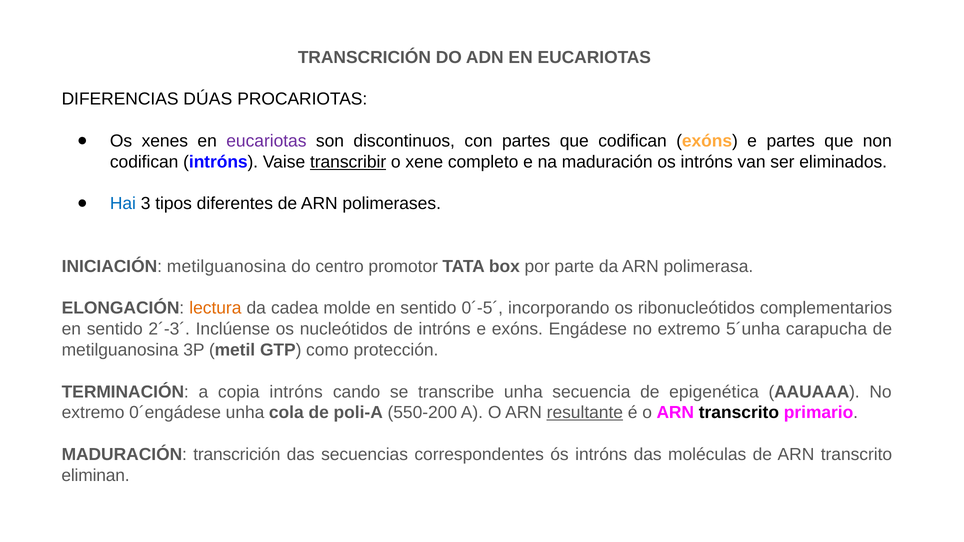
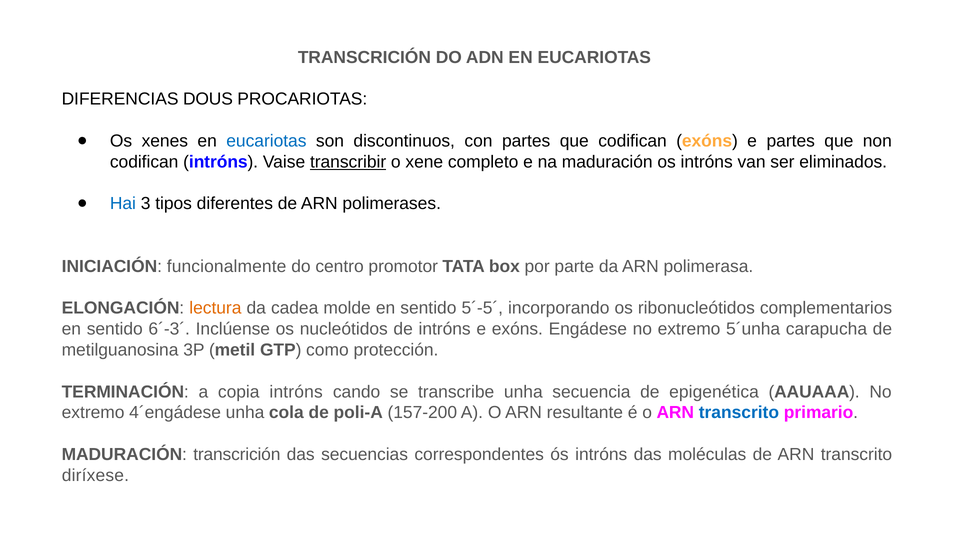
DÚAS: DÚAS -> DOUS (208, 99)
eucariotas colour: purple -> blue (266, 141)
INICIACIÓN metilguanosina: metilguanosina -> funcionalmente (227, 266)
0´-5´: 0´-5´ -> 5´-5´ (482, 308)
2´-3´: 2´-3´ -> 6´-3´ (169, 329)
0´engádese: 0´engádese -> 4´engádese (175, 413)
550-200: 550-200 -> 157-200 (422, 413)
resultante underline: present -> none (585, 413)
transcrito colour: black -> blue (739, 413)
eliminan: eliminan -> diríxese (95, 476)
